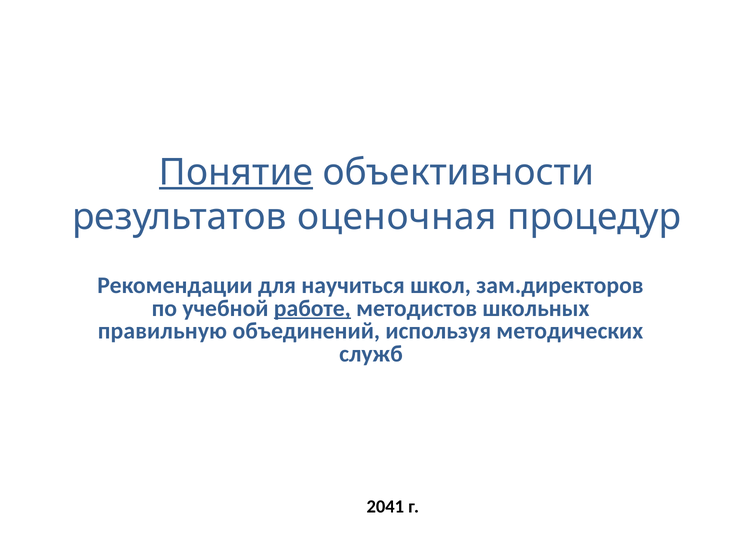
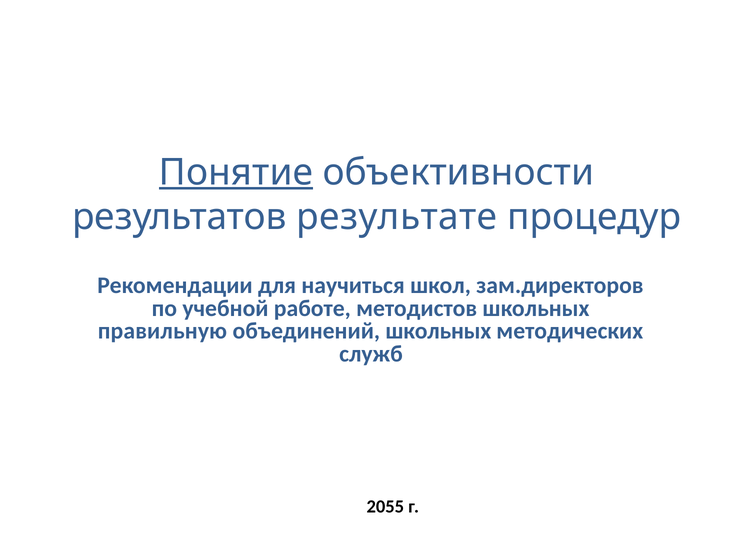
оценочная: оценочная -> результате (397, 217)
работе underline: present -> none (312, 308)
объединений используя: используя -> школьных (438, 331)
2041: 2041 -> 2055 (385, 506)
